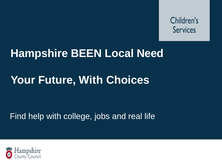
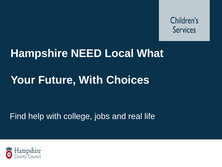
BEEN: BEEN -> NEED (86, 53)
Need: Need -> What (150, 53)
